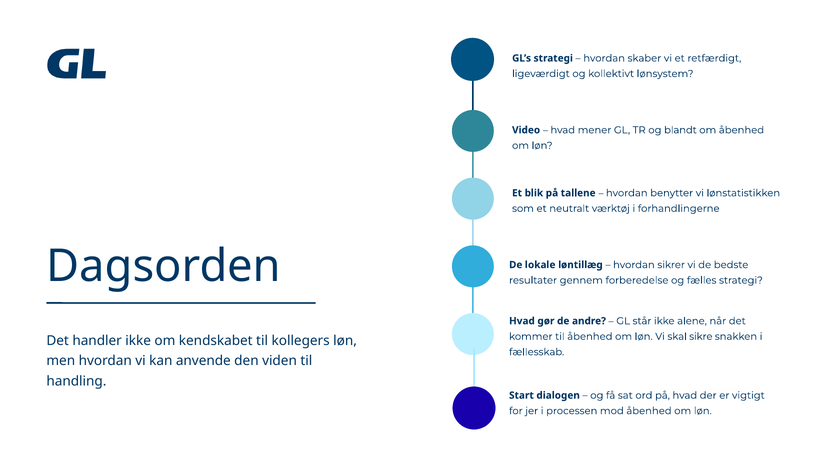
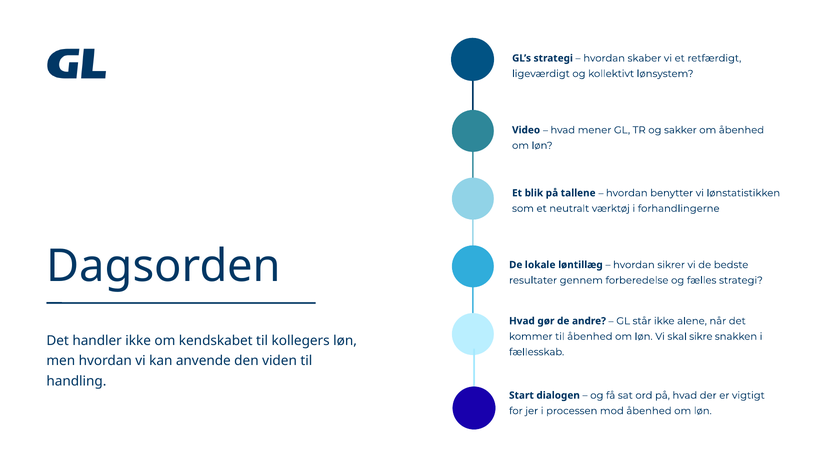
blandt: blandt -> sakker (680, 130)
